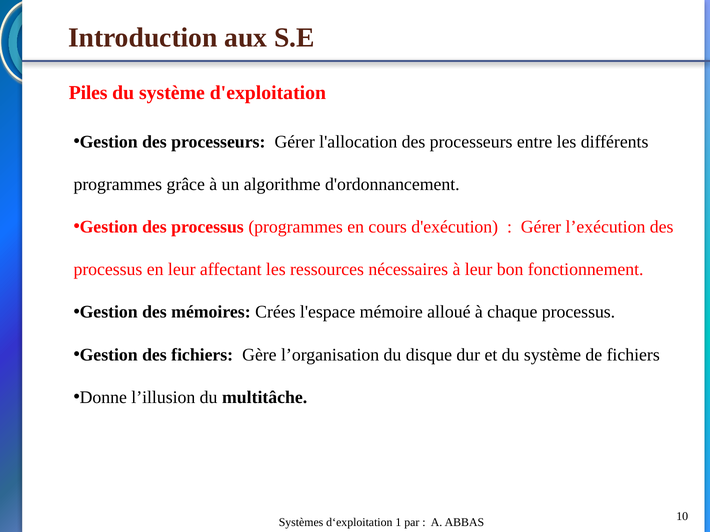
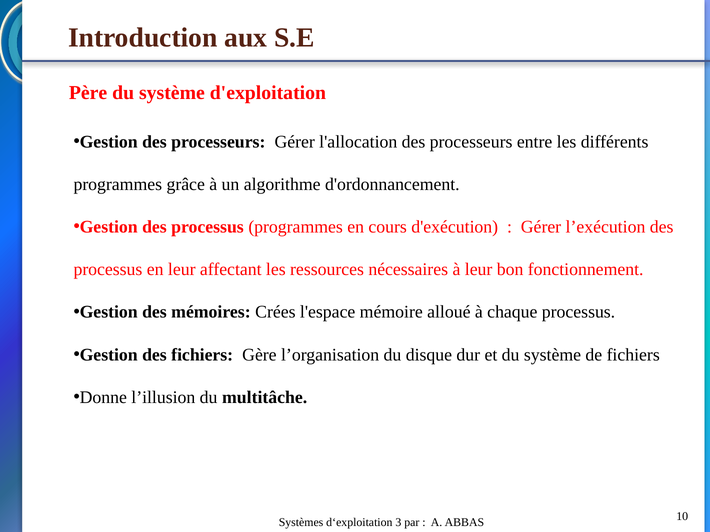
Piles: Piles -> Père (88, 93)
1: 1 -> 3 (398, 523)
